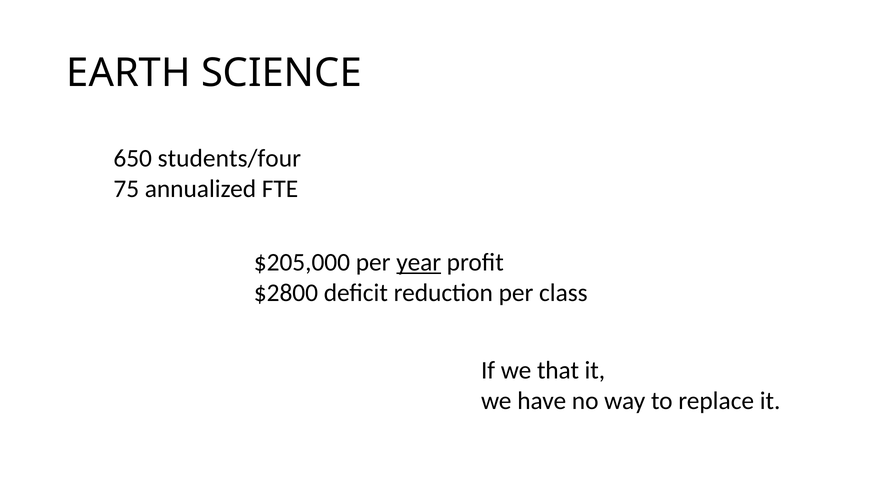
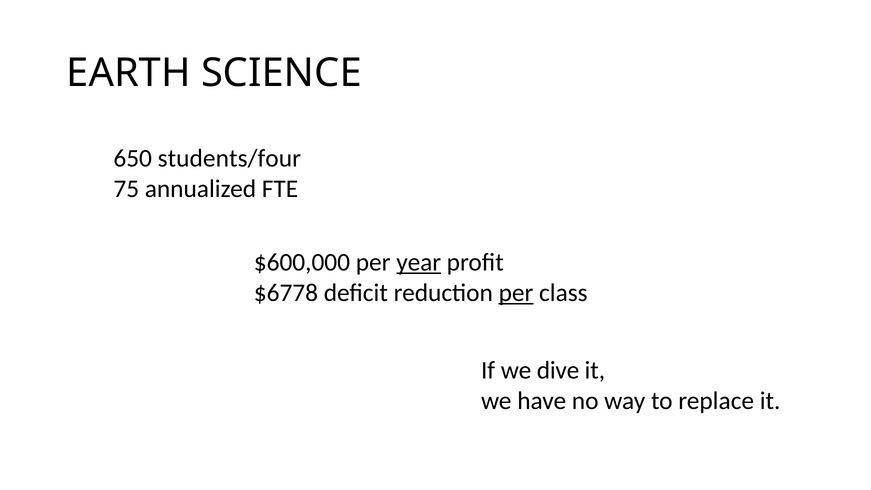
$205,000: $205,000 -> $600,000 (302, 262)
$2800: $2800 -> $6778 (286, 293)
per underline: none -> present (516, 293)
that: that -> dive (558, 370)
